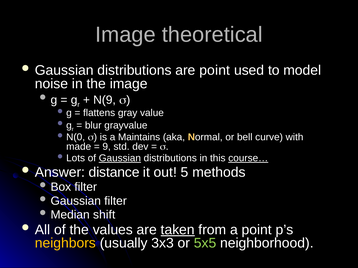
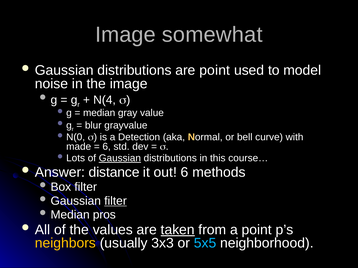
theoretical: theoretical -> somewhat (212, 35)
N(9: N(9 -> N(4 (105, 100)
flattens: flattens -> median (99, 113)
Maintains: Maintains -> Detection (139, 137)
9: 9 -> 6 (107, 147)
course… underline: present -> none (248, 158)
out 5: 5 -> 6 (185, 173)
filter underline: none -> present (116, 201)
shift: shift -> pros (104, 215)
5x5 colour: light green -> light blue (205, 244)
